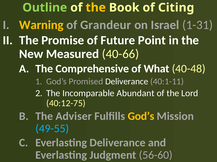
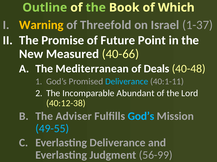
the colour: yellow -> light green (96, 8)
Citing: Citing -> Which (176, 8)
Grandeur: Grandeur -> Threefold (106, 25)
1-31: 1-31 -> 1-37 (198, 25)
Comprehensive: Comprehensive -> Mediterranean (92, 69)
What: What -> Deals (157, 69)
Deliverance colour: white -> light blue (127, 82)
40:12-75: 40:12-75 -> 40:12-38 (66, 104)
God’s colour: yellow -> light blue (141, 117)
56-60: 56-60 -> 56-99 (156, 156)
